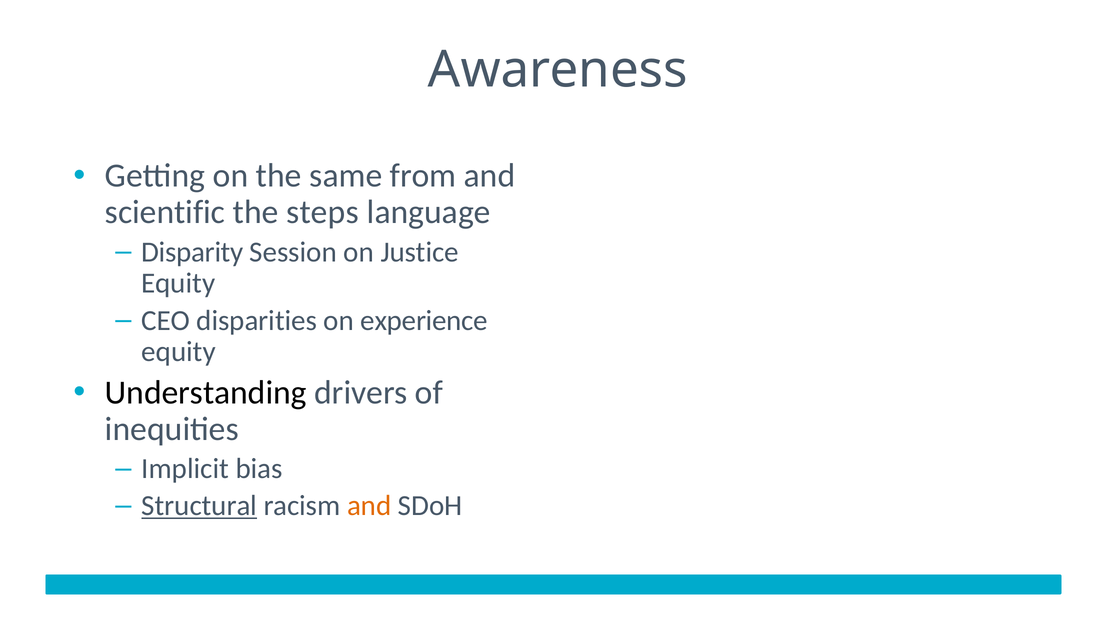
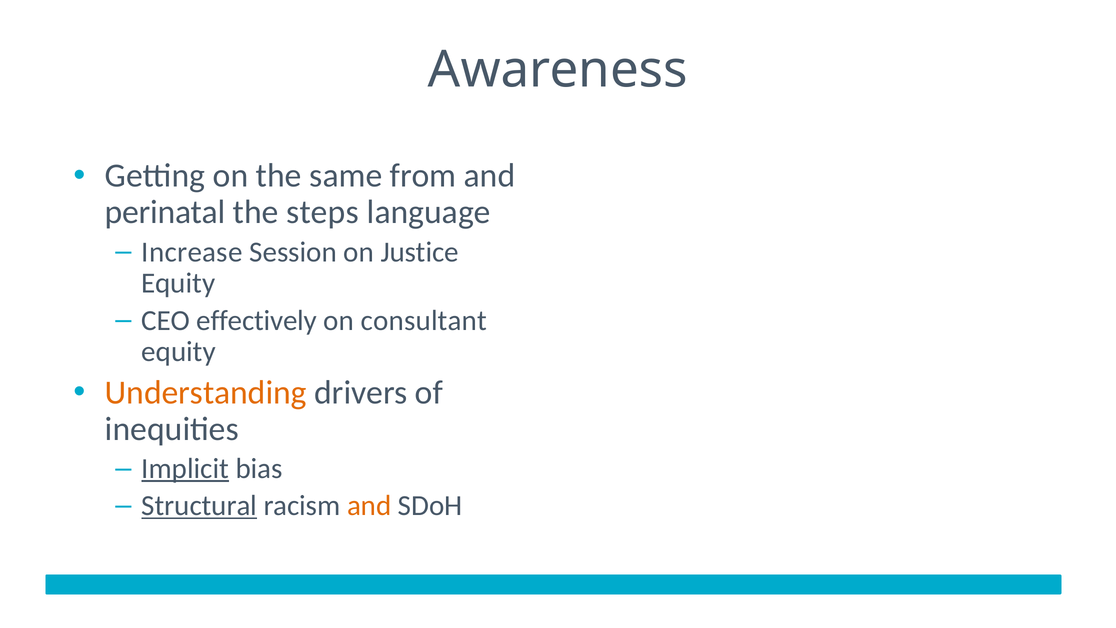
scientific: scientific -> perinatal (165, 212)
Disparity: Disparity -> Increase (192, 252)
disparities: disparities -> effectively (257, 320)
experience: experience -> consultant (424, 320)
Understanding colour: black -> orange (206, 392)
Implicit underline: none -> present (185, 468)
